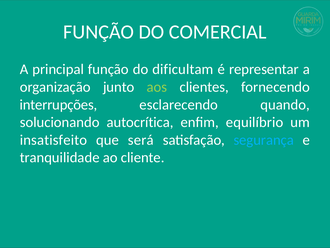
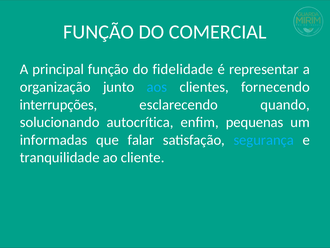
dificultam: dificultam -> fidelidade (183, 69)
aos colour: light green -> light blue (157, 87)
equilíbrio: equilíbrio -> pequenas (255, 122)
insatisfeito: insatisfeito -> informadas (54, 140)
será: será -> falar (141, 140)
